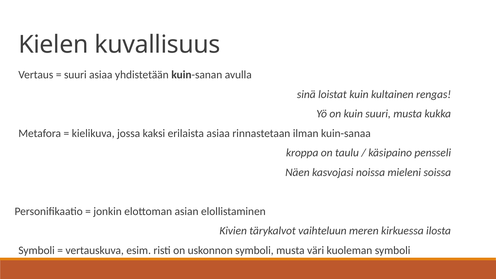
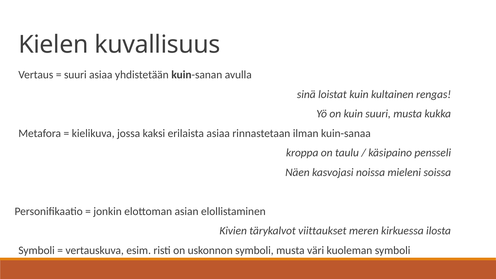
vaihteluun: vaihteluun -> viittaukset (322, 231)
